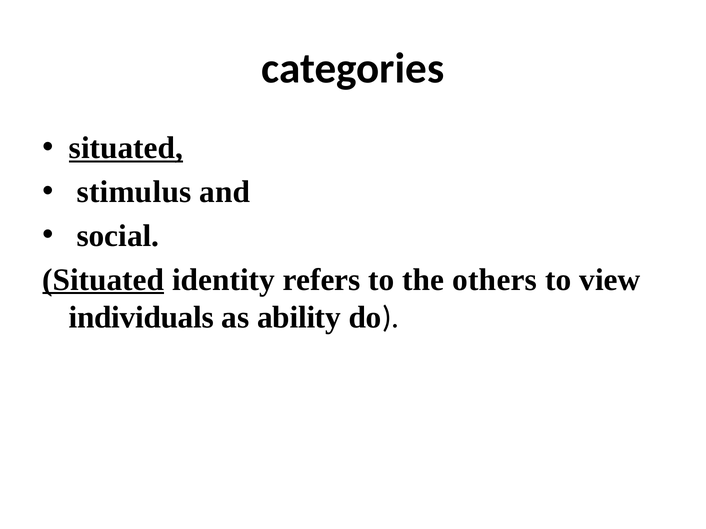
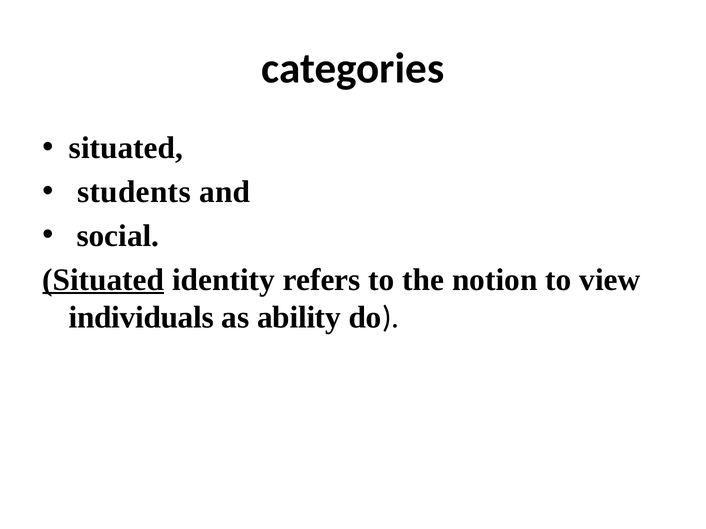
situated underline: present -> none (126, 148)
stimulus: stimulus -> students (134, 192)
others: others -> notion (495, 280)
